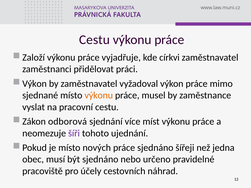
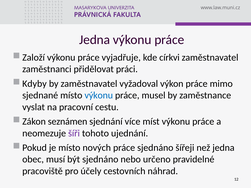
Cestu: Cestu -> Jedna (95, 40)
Výkon: Výkon -> Kdyby (34, 84)
výkonu colour: orange -> blue (99, 95)
odborová: odborová -> seznámen (68, 122)
